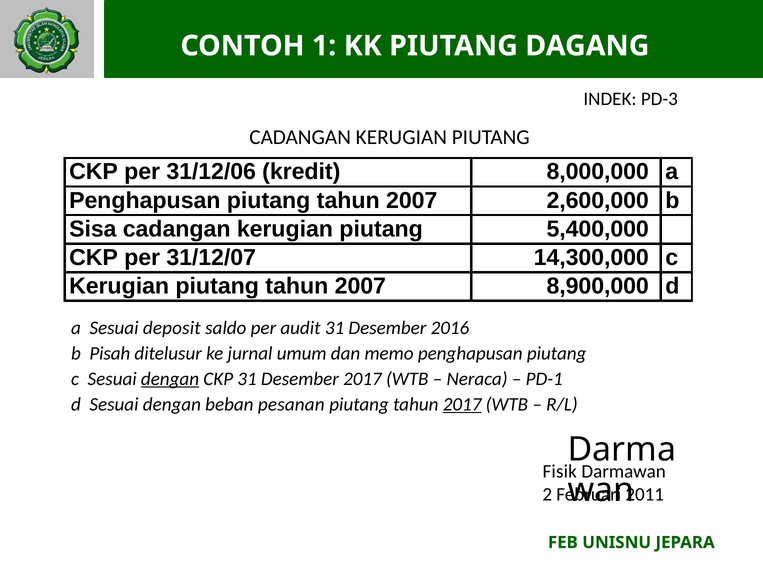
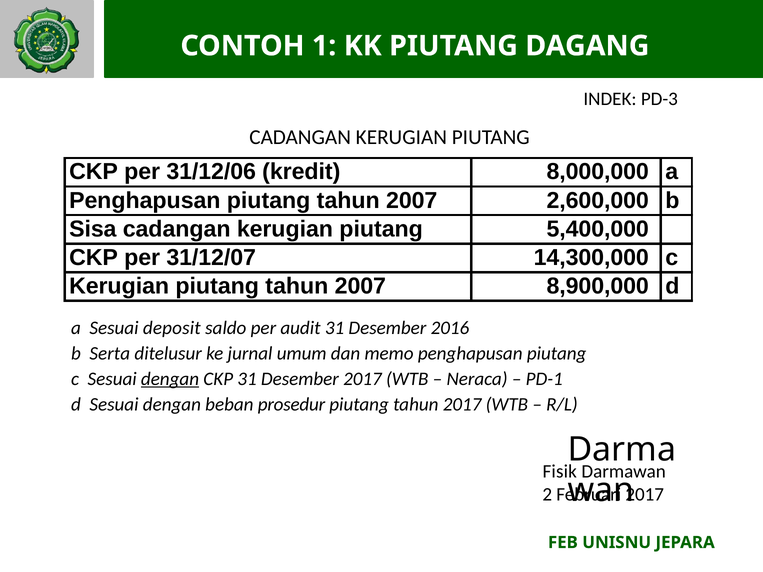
Pisah: Pisah -> Serta (110, 354)
pesanan: pesanan -> prosedur (292, 404)
2017 underline: present -> none (462, 404)
2011: 2011 -> 2017 (645, 495)
